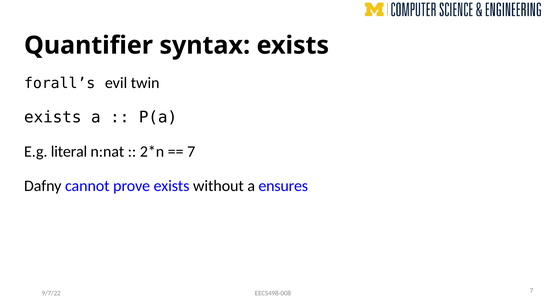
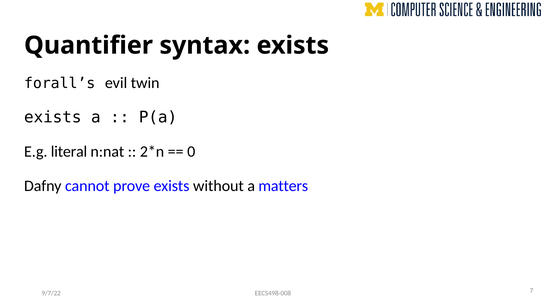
7: 7 -> 0 (191, 152)
ensures: ensures -> matters (283, 186)
